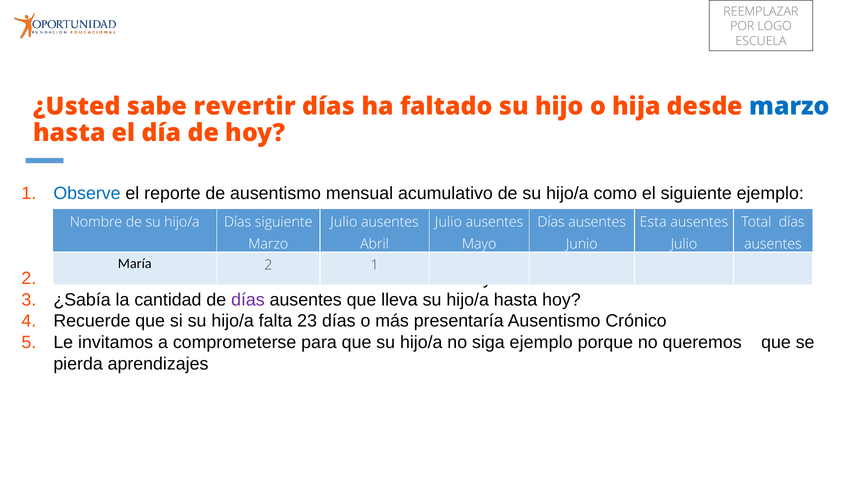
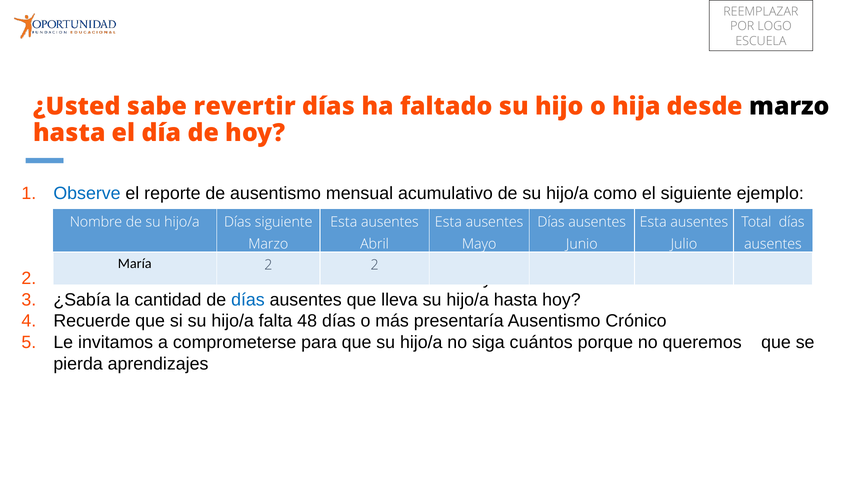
marzo colour: blue -> black (789, 106)
Julio: Julio -> Esta (344, 222)
Julio: Julio -> Esta (448, 222)
2 1: 1 -> 2 (375, 265)
días colour: purple -> blue (248, 300)
23: 23 -> 48 (307, 321)
siga ejemplo: ejemplo -> cuántos (541, 343)
